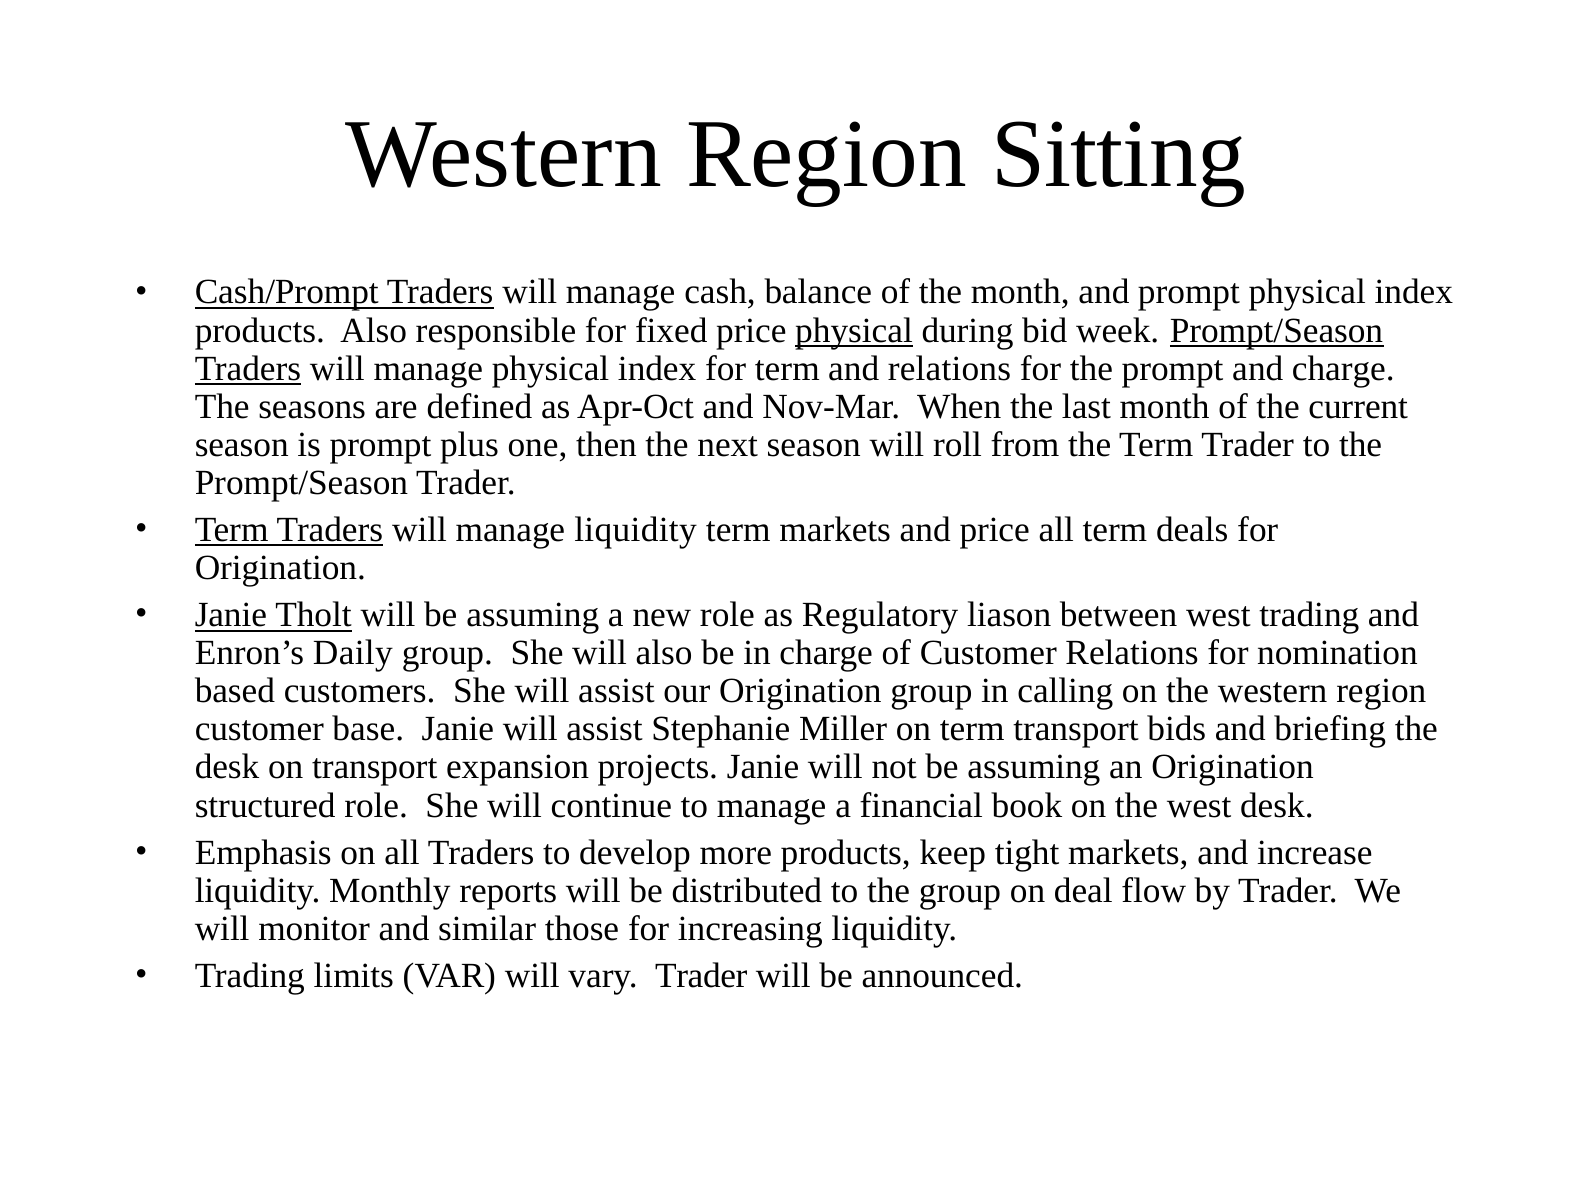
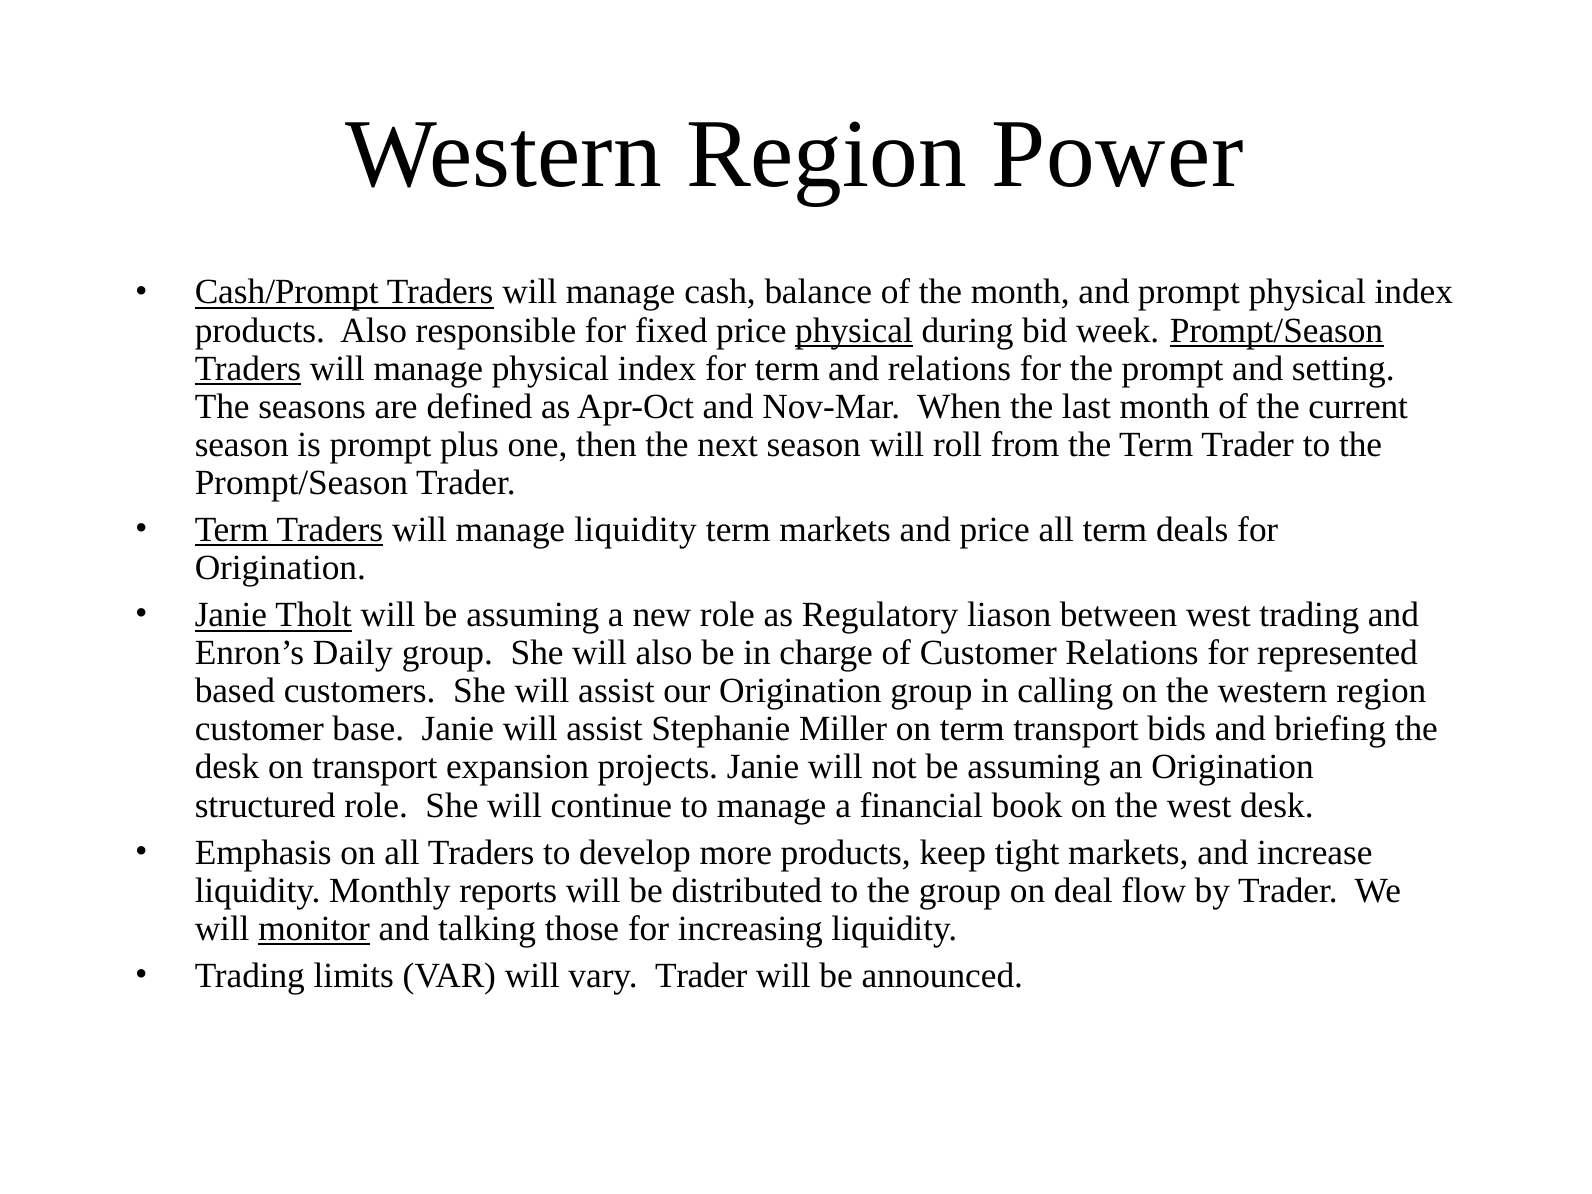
Sitting: Sitting -> Power (1117, 154)
and charge: charge -> setting (1343, 369)
nomination: nomination -> represented (1338, 653)
monitor underline: none -> present (314, 929)
similar: similar -> talking (487, 929)
